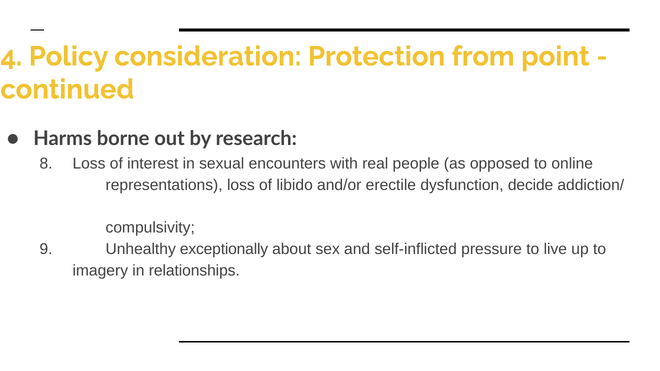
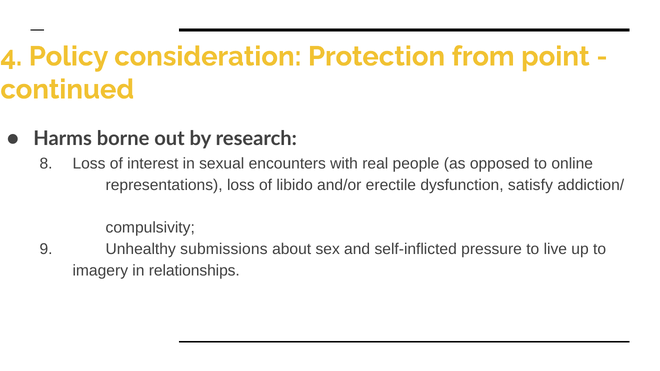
decide: decide -> satisfy (530, 185)
exceptionally: exceptionally -> submissions (224, 250)
